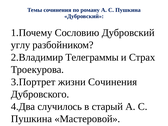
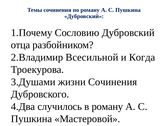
углу: углу -> отца (20, 45)
Телеграммы: Телеграммы -> Всесильной (92, 57)
Страх: Страх -> Когда (142, 57)
3.Портрет: 3.Портрет -> 3.Душами (33, 82)
в старый: старый -> роману (107, 107)
